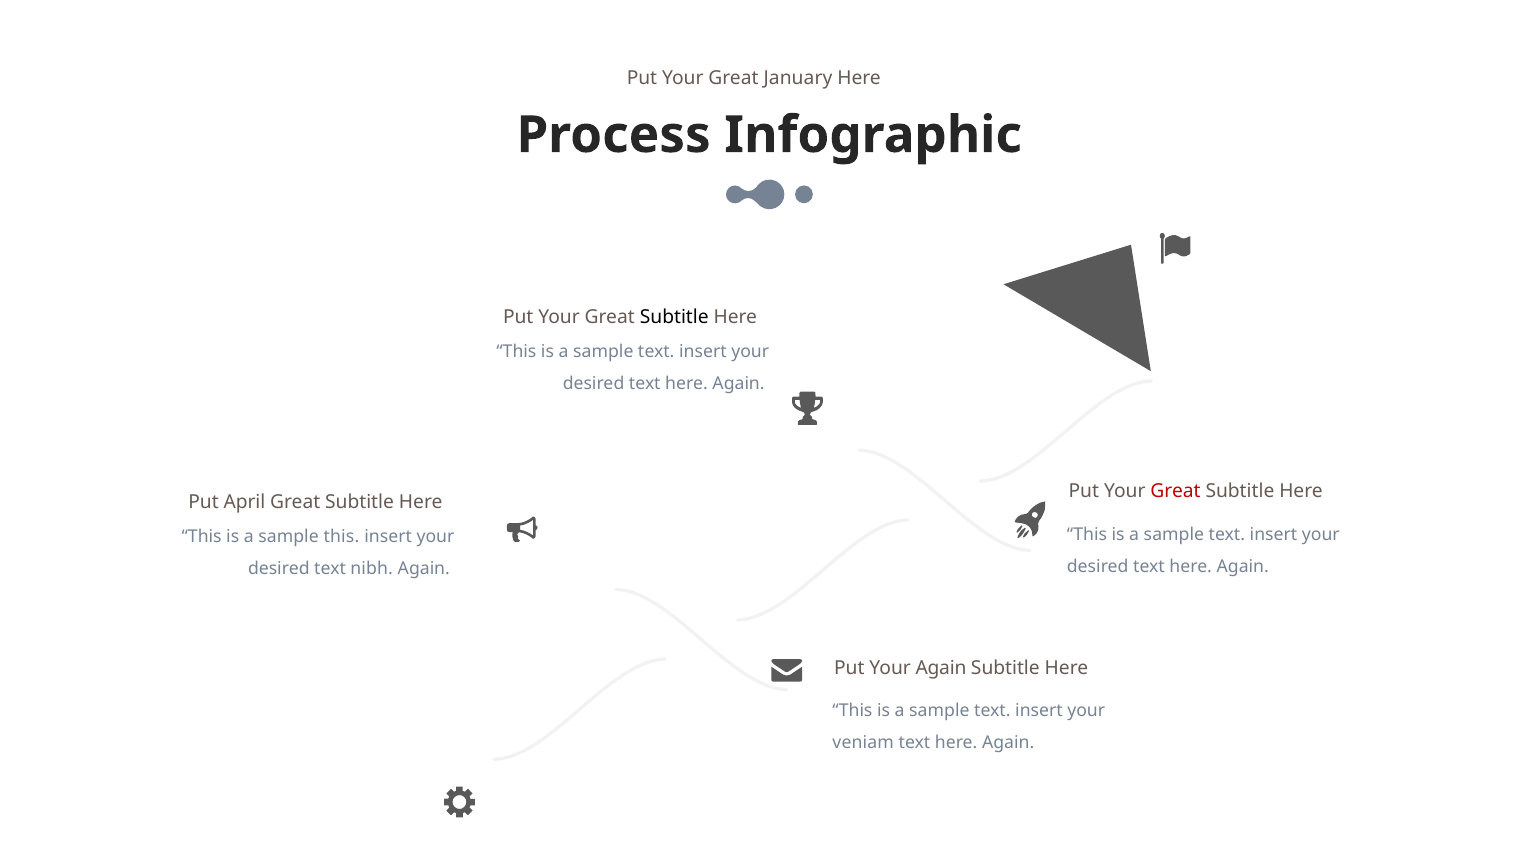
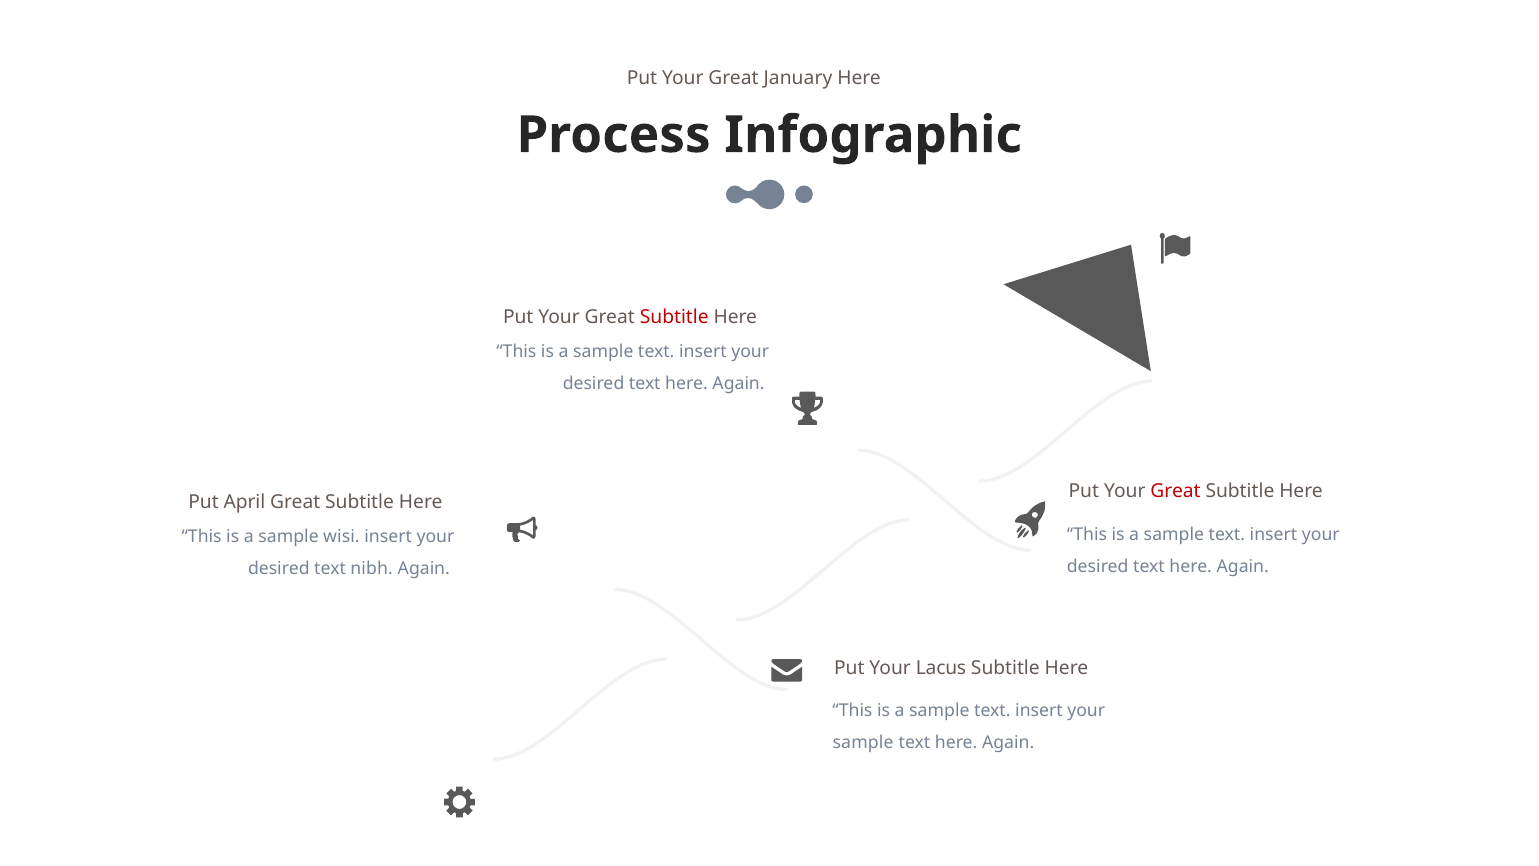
Subtitle colour: black -> red (674, 317)
sample this: this -> wisi (341, 537)
Your Again: Again -> Lacus (941, 667)
veniam: veniam -> sample (863, 742)
